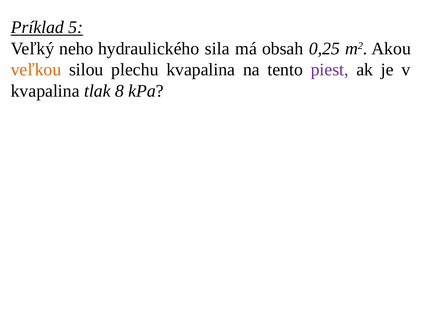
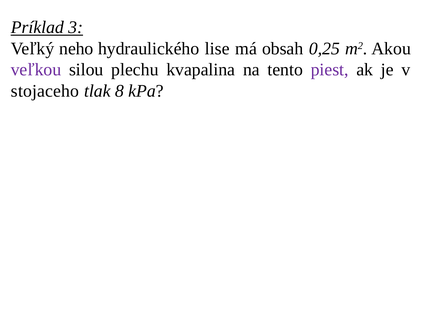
5: 5 -> 3 (76, 27)
sila: sila -> lise (217, 48)
veľkou colour: orange -> purple (36, 70)
kvapalina: kvapalina -> stojaceho (45, 91)
